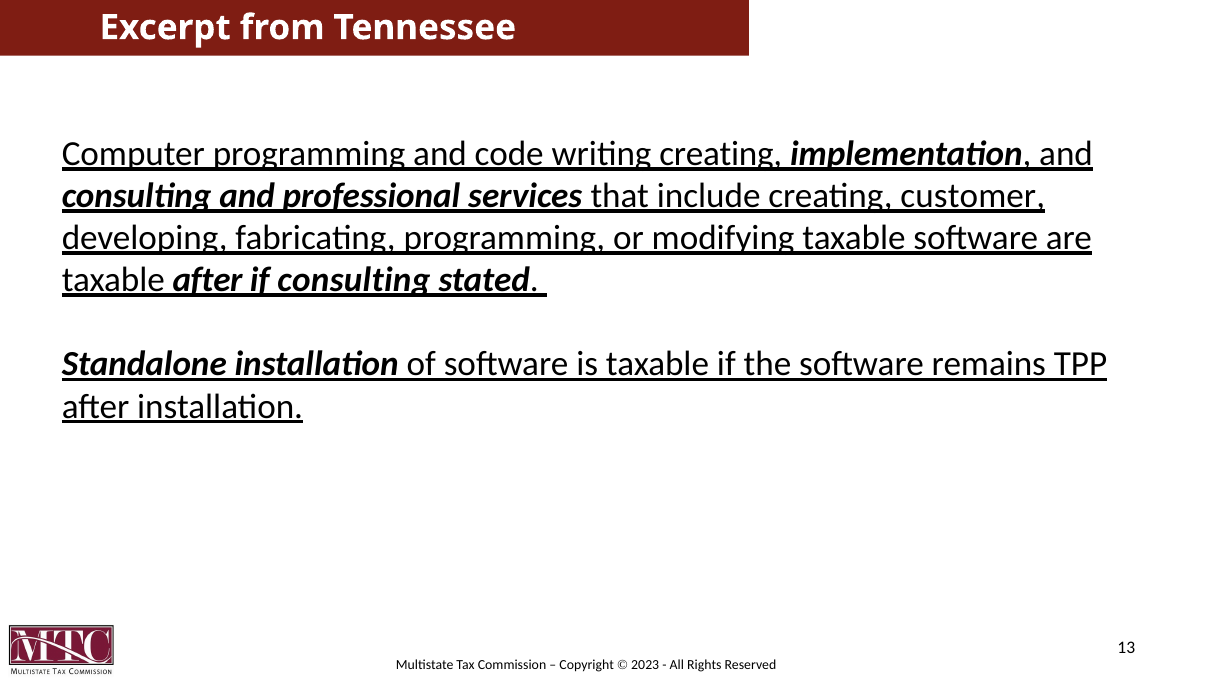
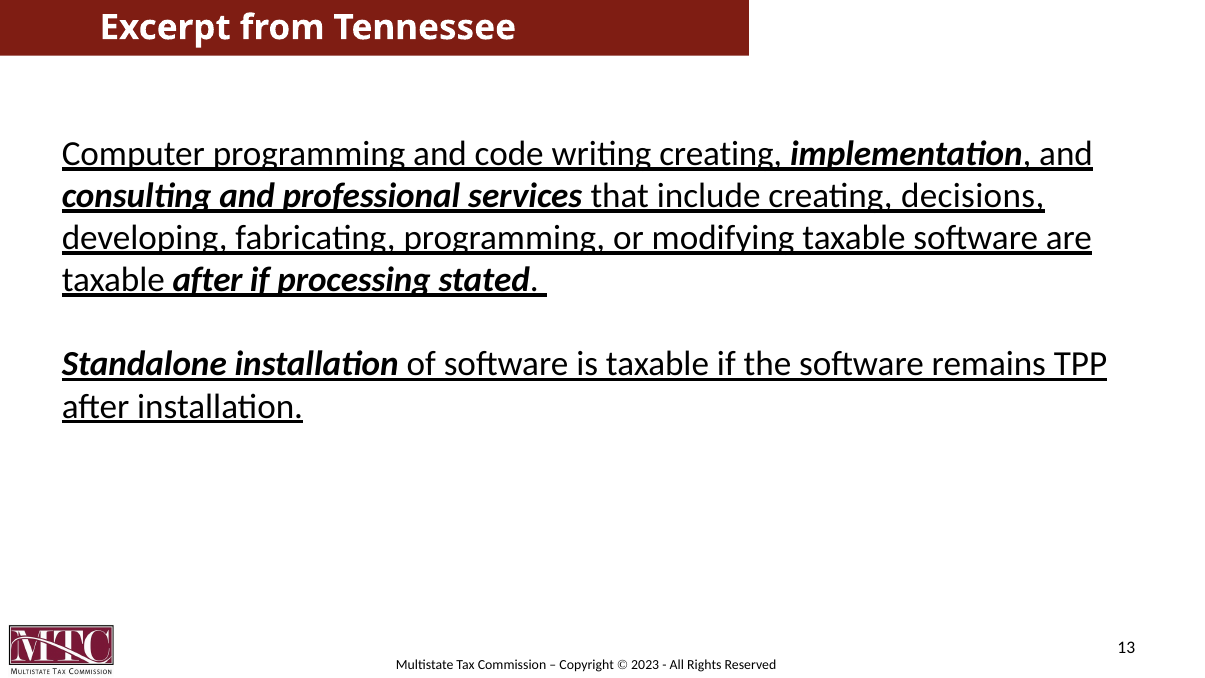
customer: customer -> decisions (973, 196)
if consulting: consulting -> processing (354, 280)
